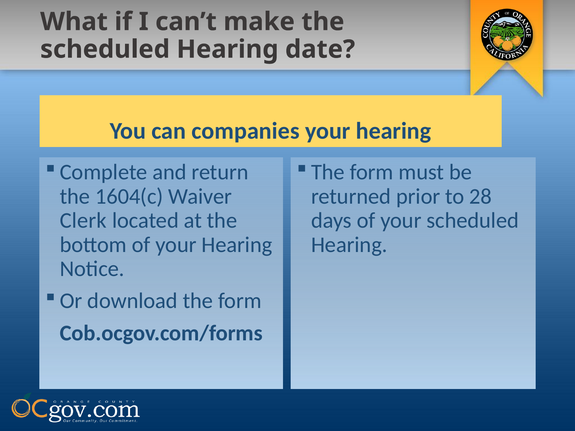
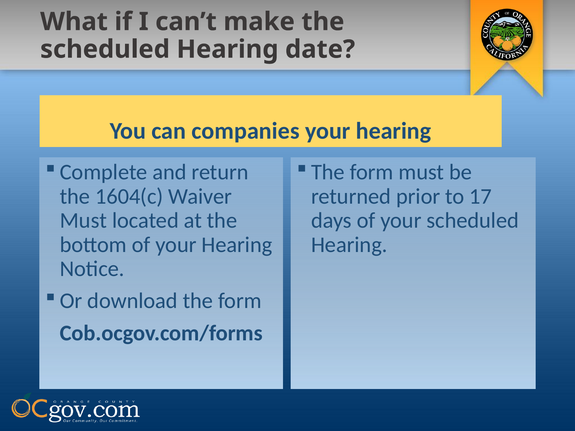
28: 28 -> 17 (481, 197)
Clerk: Clerk -> Must (83, 221)
